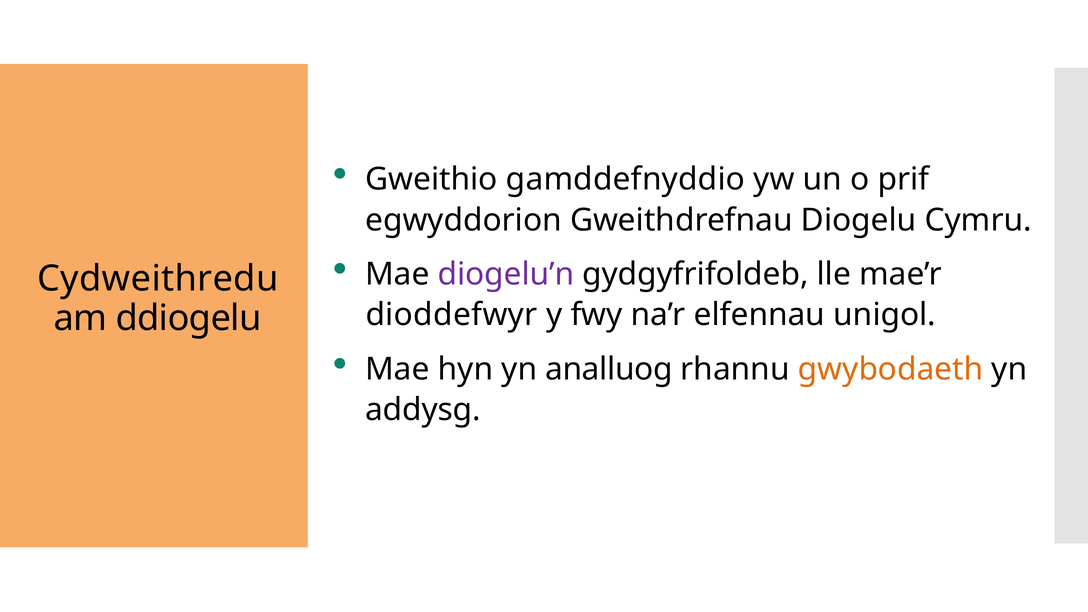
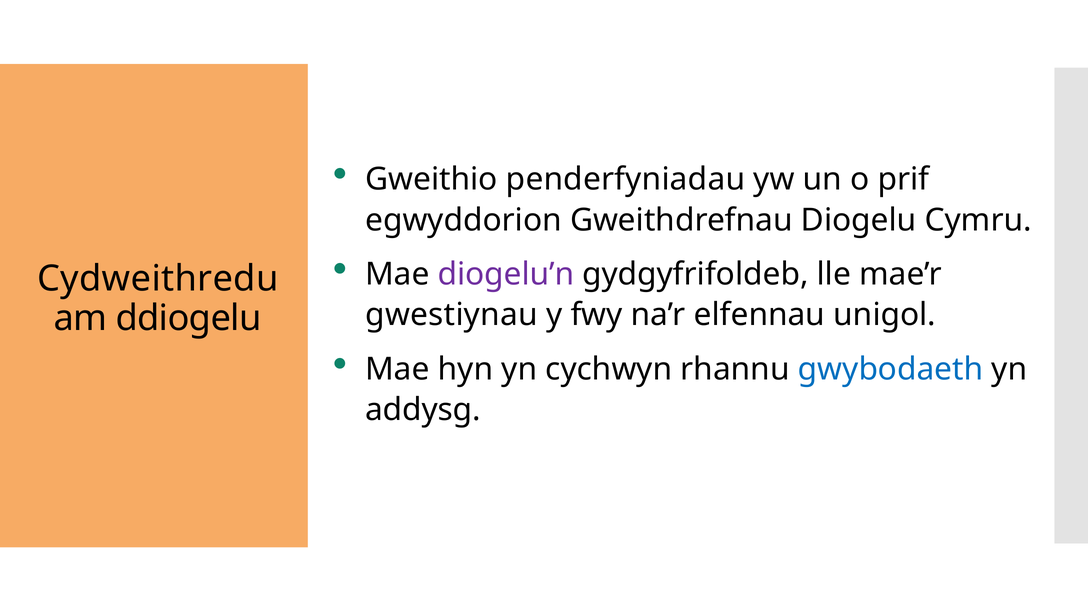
gamddefnyddio: gamddefnyddio -> penderfyniadau (626, 179)
dioddefwyr: dioddefwyr -> gwestiynau (452, 315)
analluog: analluog -> cychwyn (609, 369)
gwybodaeth colour: orange -> blue (891, 369)
